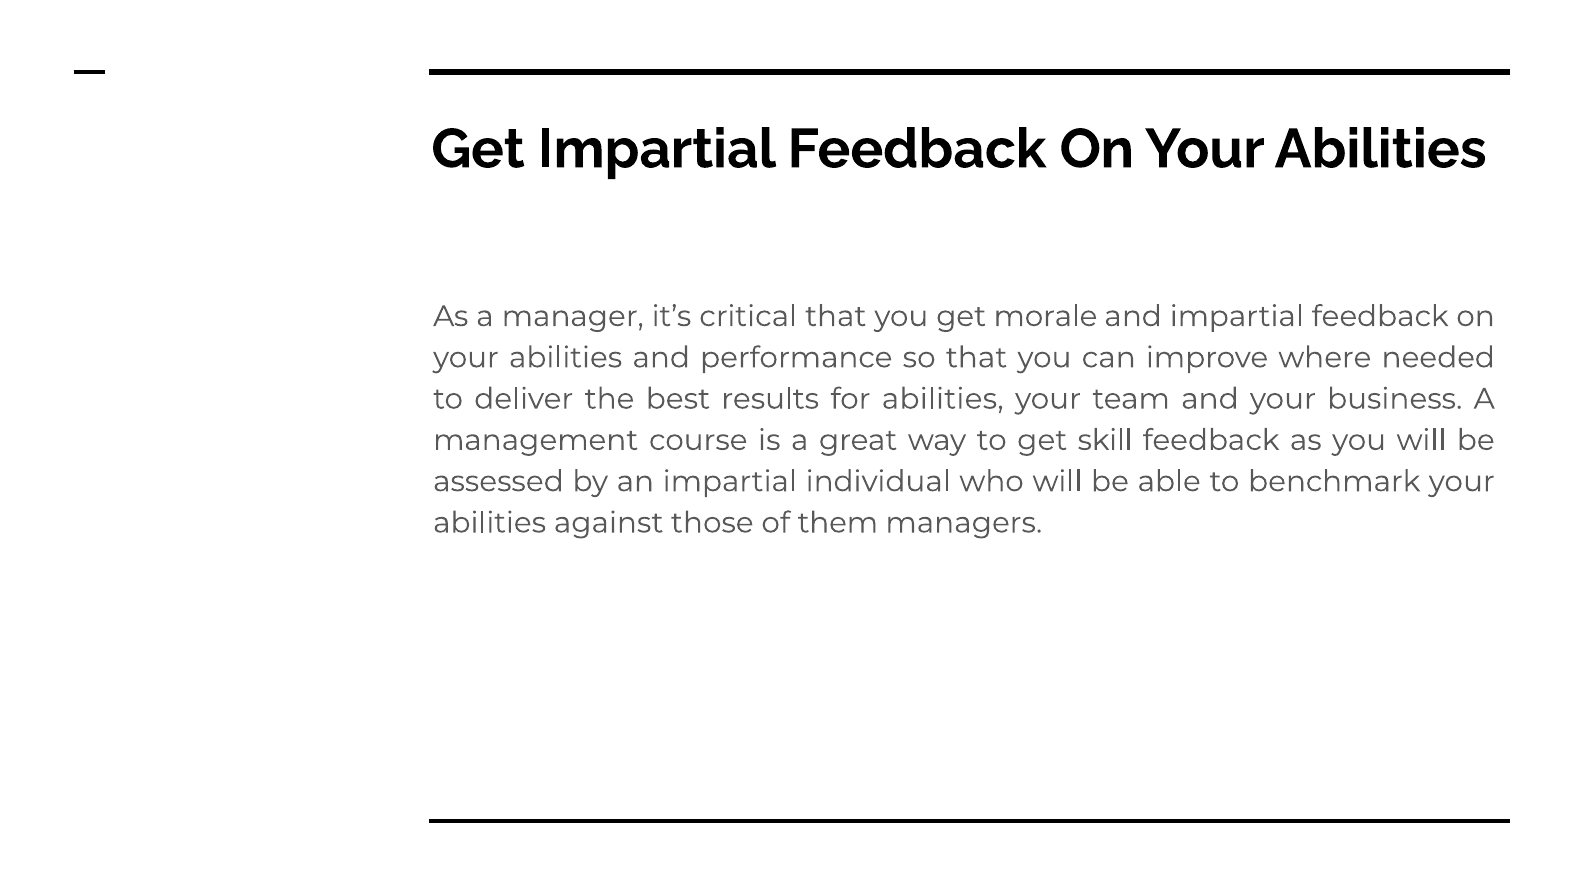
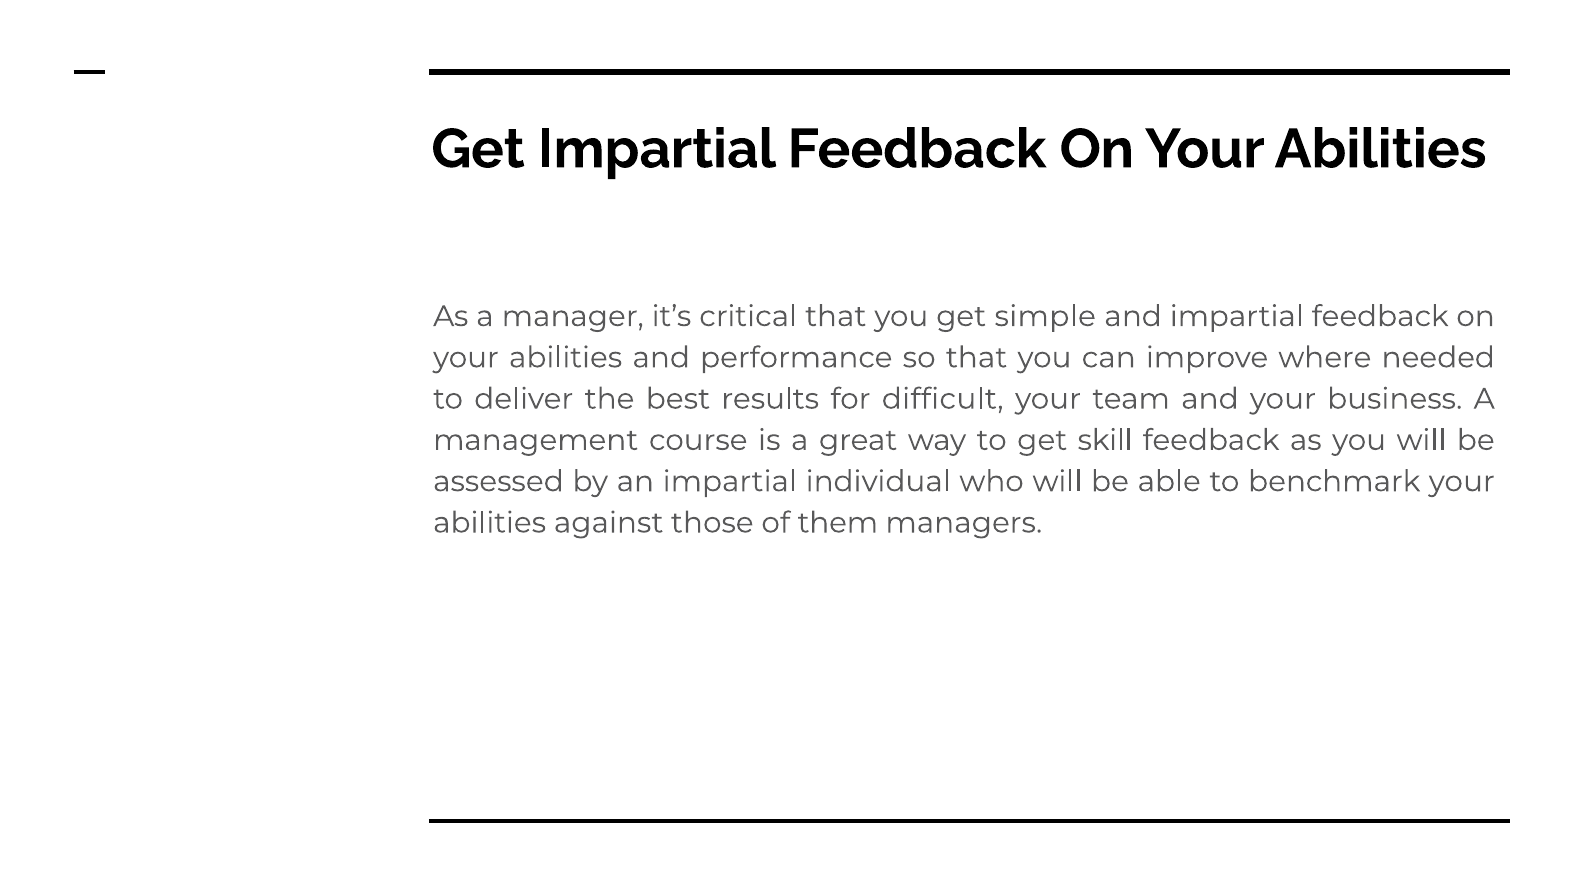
morale: morale -> simple (1045, 316)
for abilities: abilities -> difficult (943, 399)
